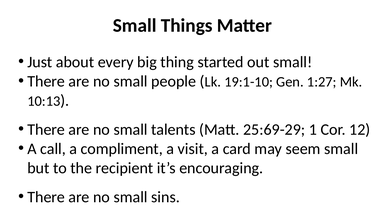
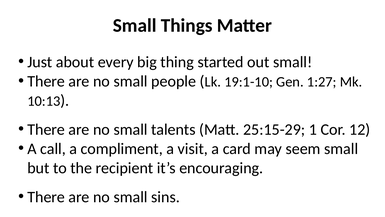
25:69-29: 25:69-29 -> 25:15-29 (274, 129)
